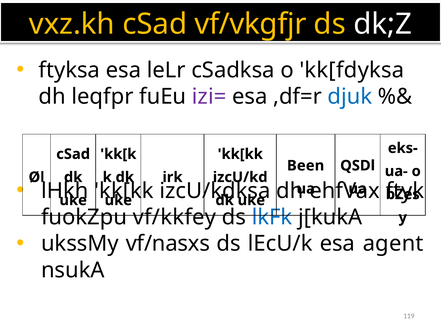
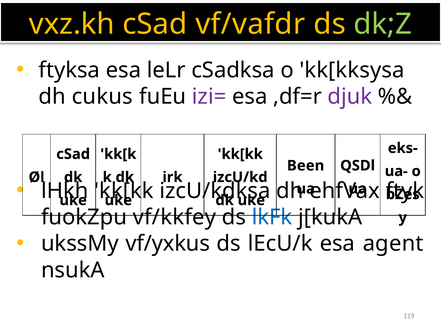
vf/vkgfjr: vf/vkgfjr -> vf/vafdr (250, 24)
dk;Z colour: white -> light green (383, 24)
kk[fdyksa: kk[fdyksa -> kk[kksysa (352, 70)
leqfpr: leqfpr -> cukus (102, 96)
djuk colour: blue -> purple (350, 96)
vf/nasxs: vf/nasxs -> vf/yxkus (168, 244)
